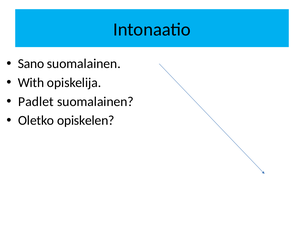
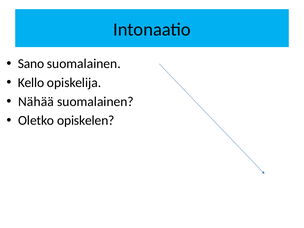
With: With -> Kello (31, 83)
Padlet: Padlet -> Nähää (36, 102)
